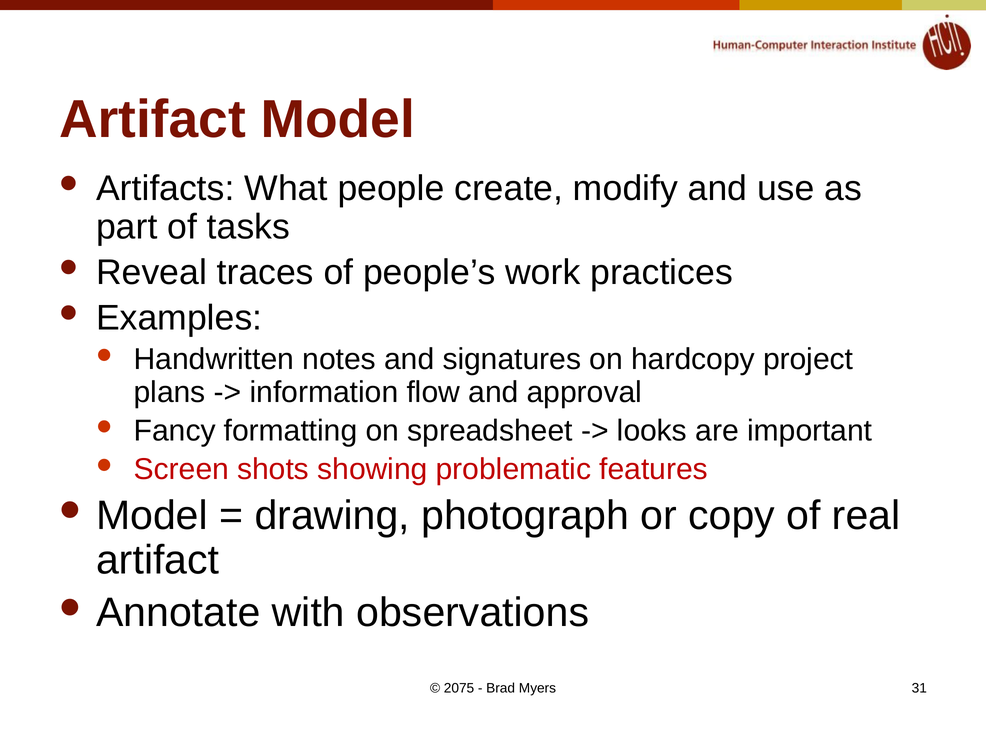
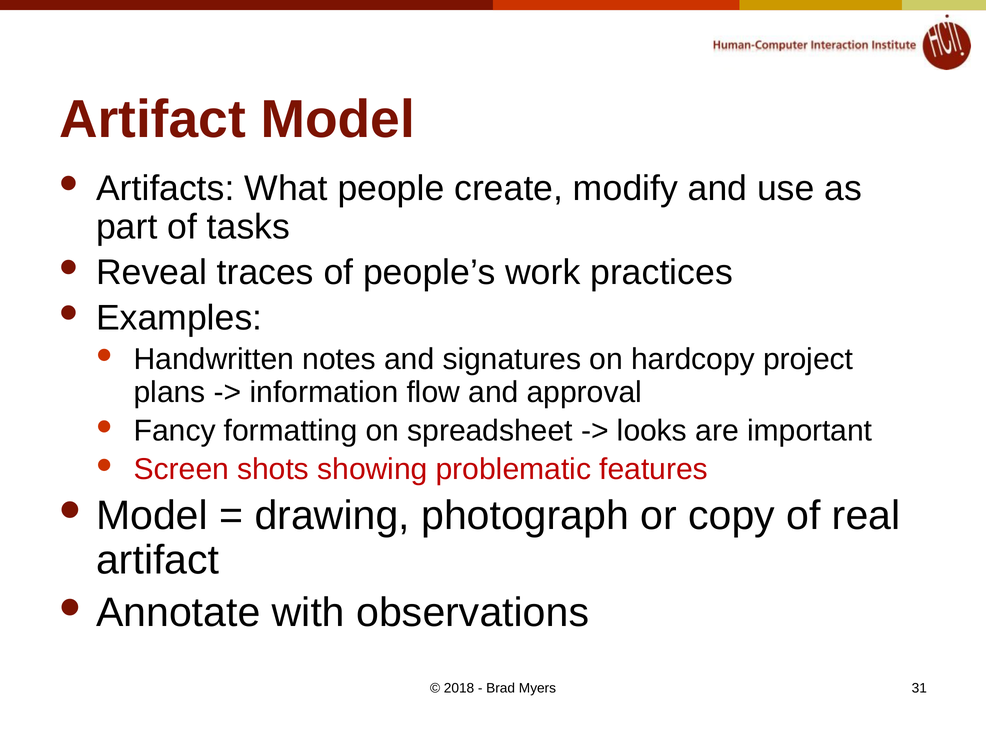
2075: 2075 -> 2018 (459, 688)
